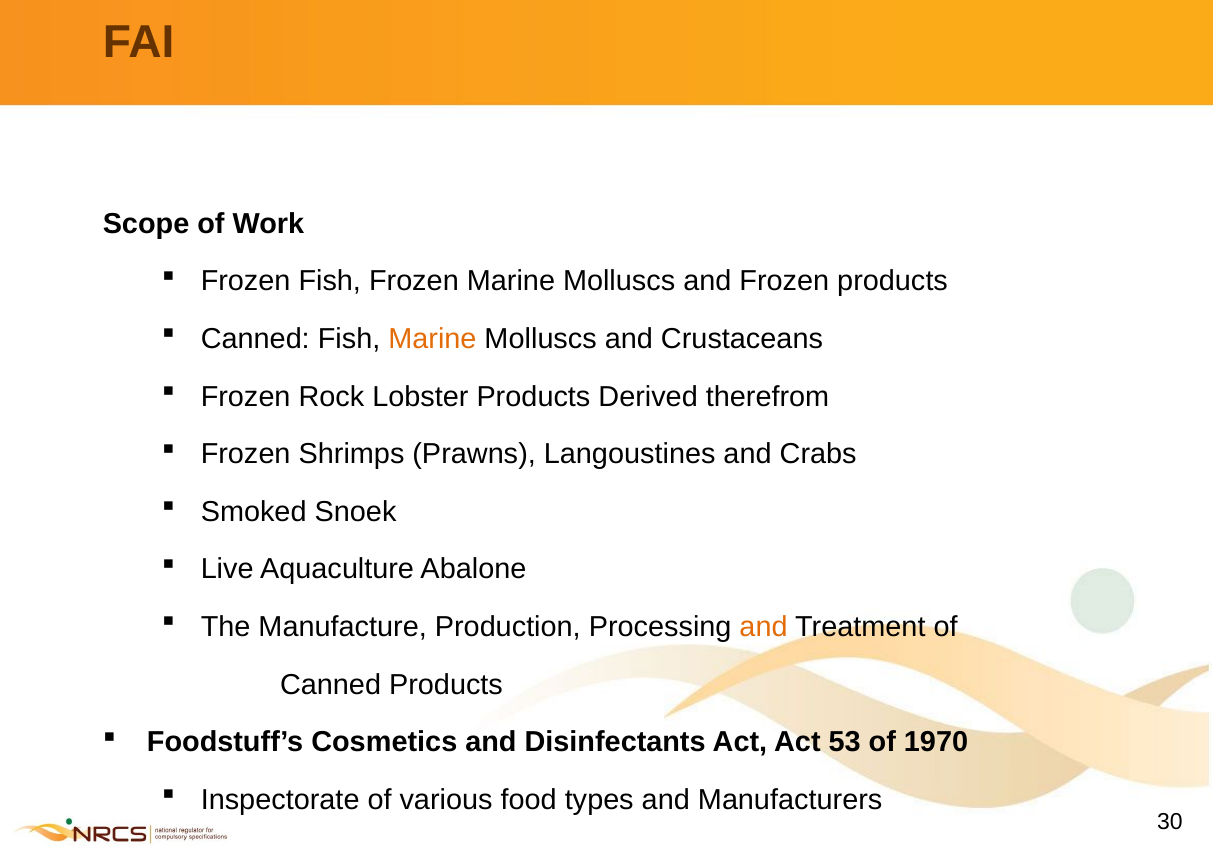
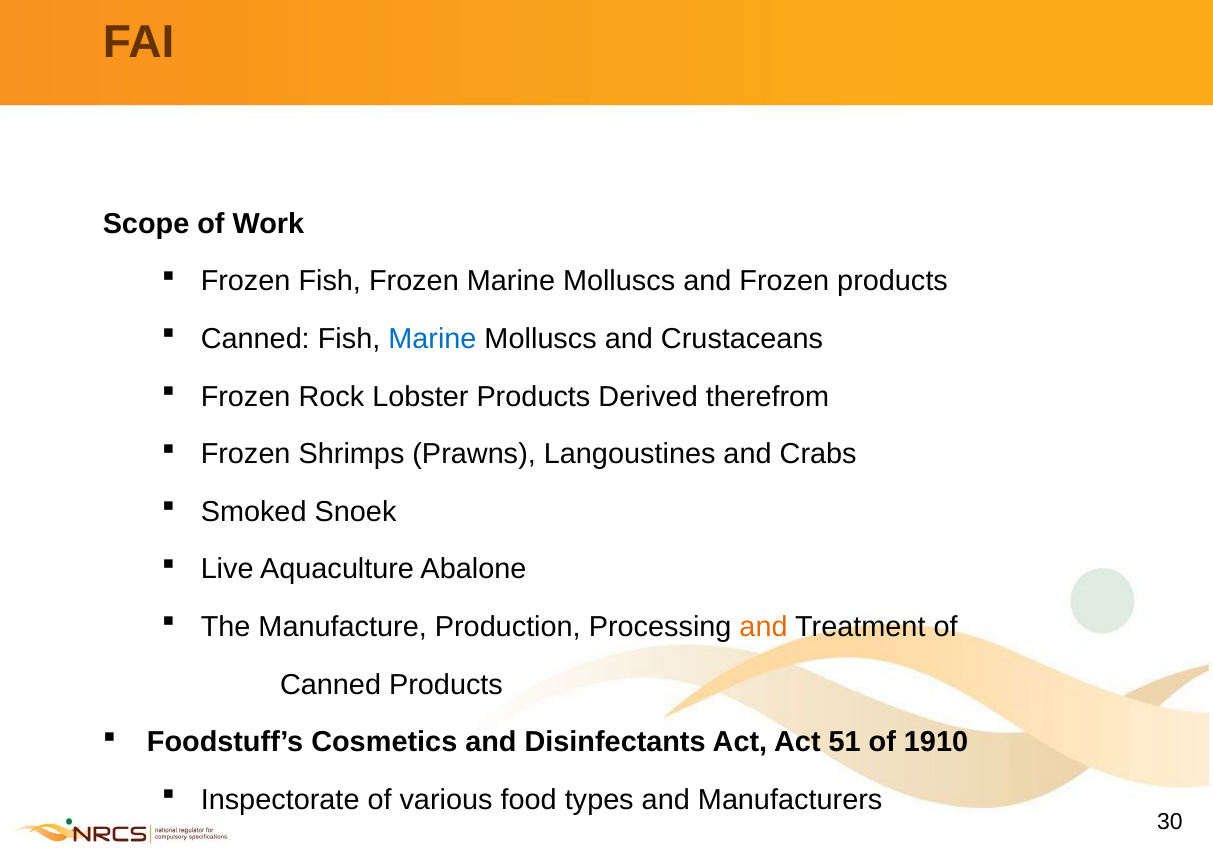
Marine colour: orange -> blue (432, 339)
53: 53 -> 51 (845, 743)
1970: 1970 -> 1910 (936, 743)
